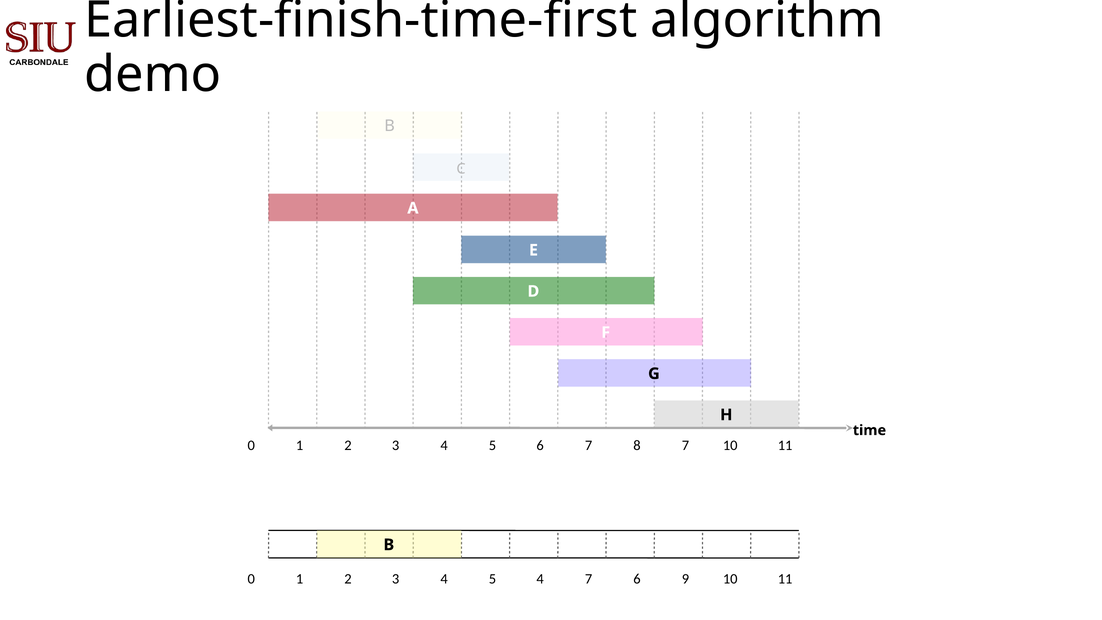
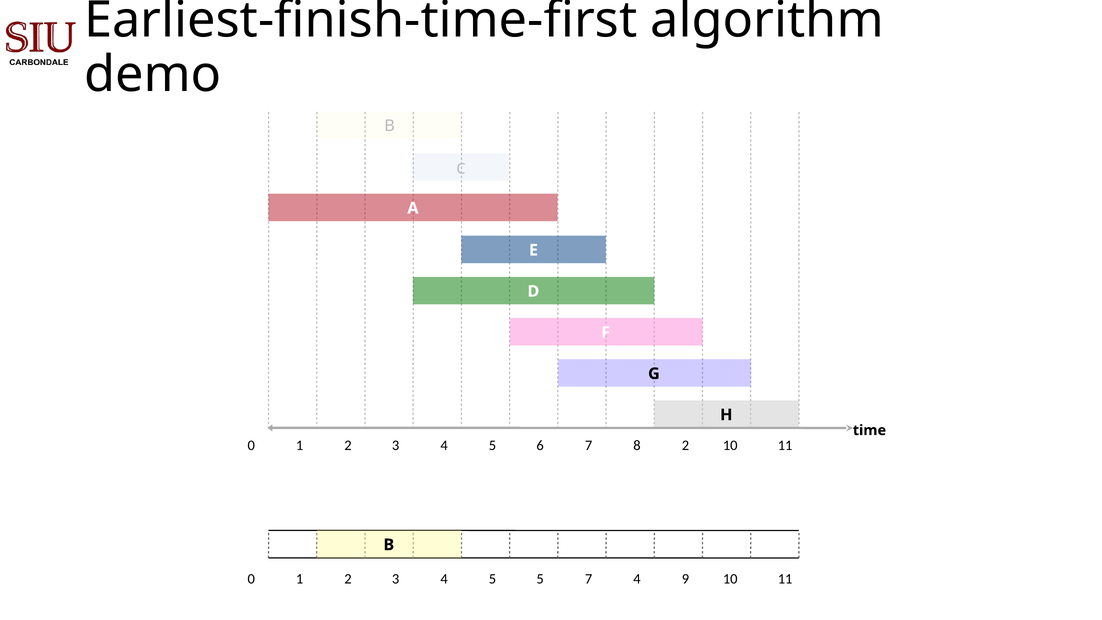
8 7: 7 -> 2 (685, 446)
5 4: 4 -> 5 (540, 579)
7 6: 6 -> 4 (637, 579)
